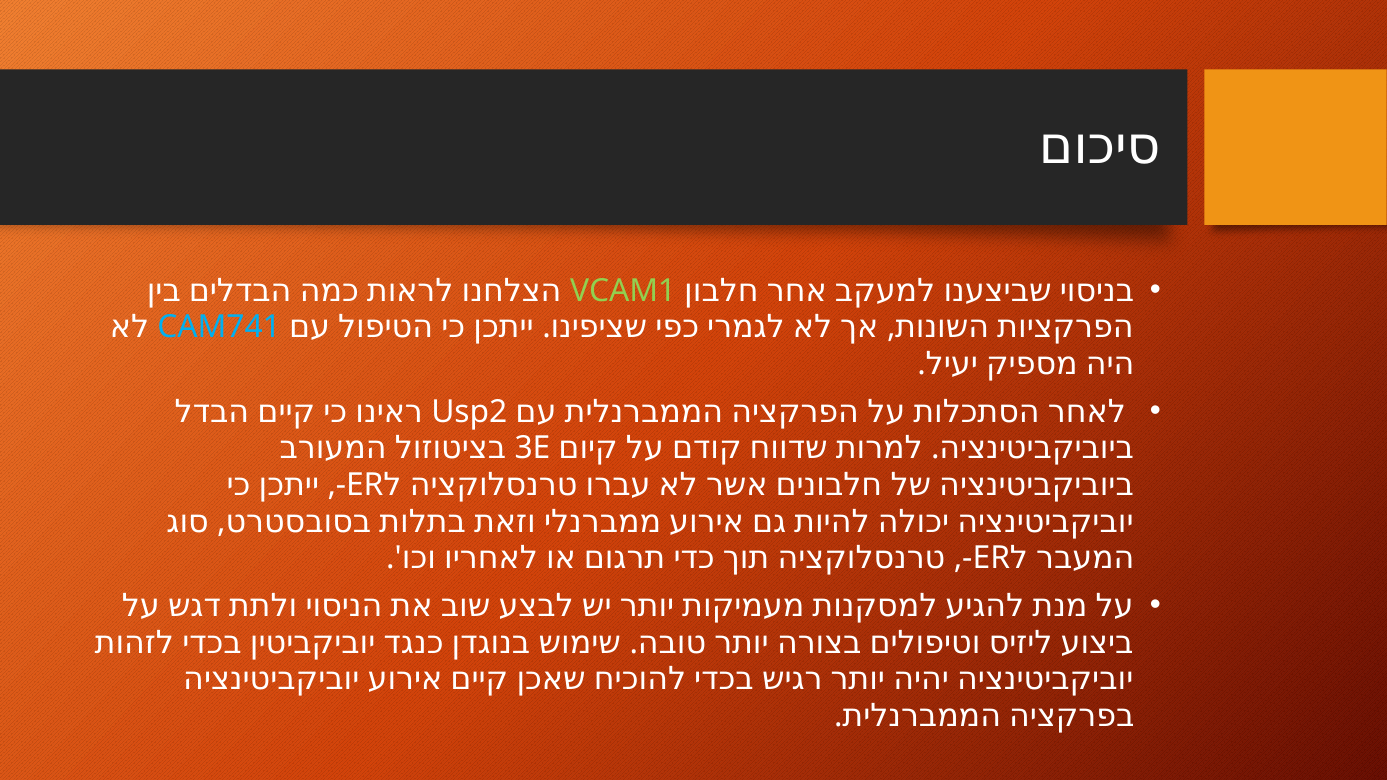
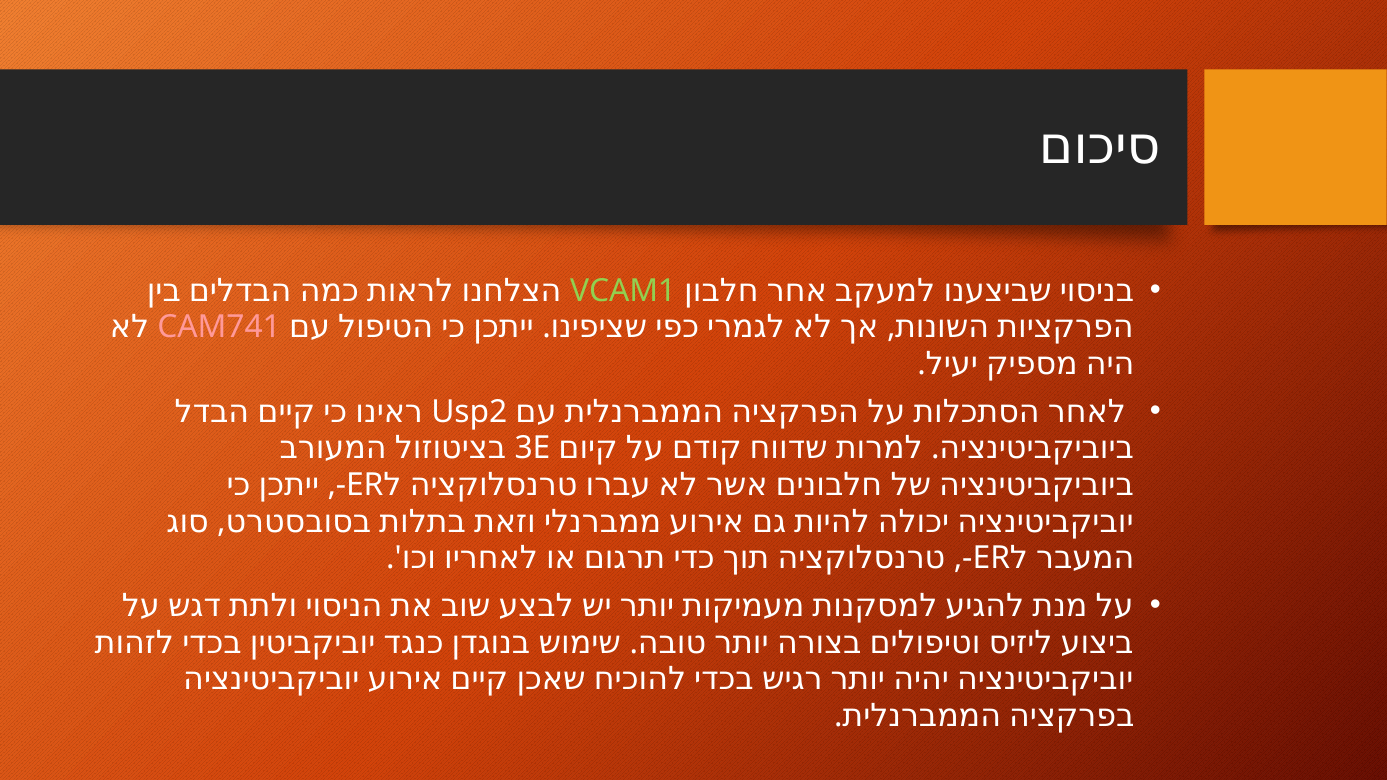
CAM741 colour: light blue -> pink (219, 327)
